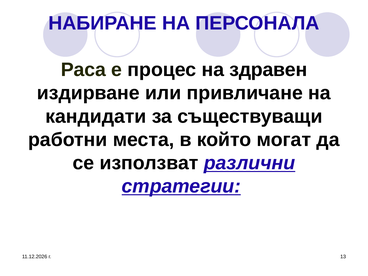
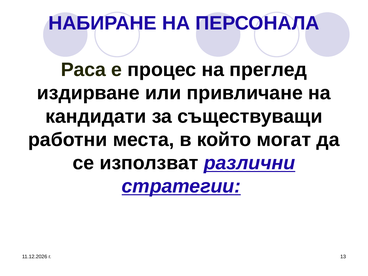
здравен: здравен -> преглед (268, 70)
